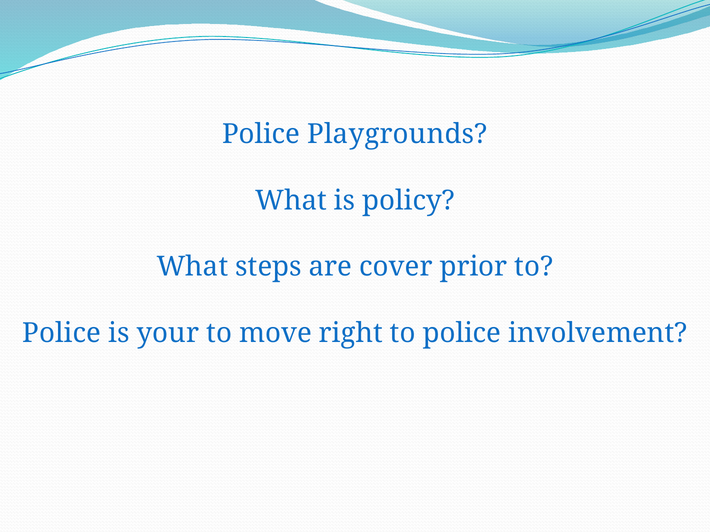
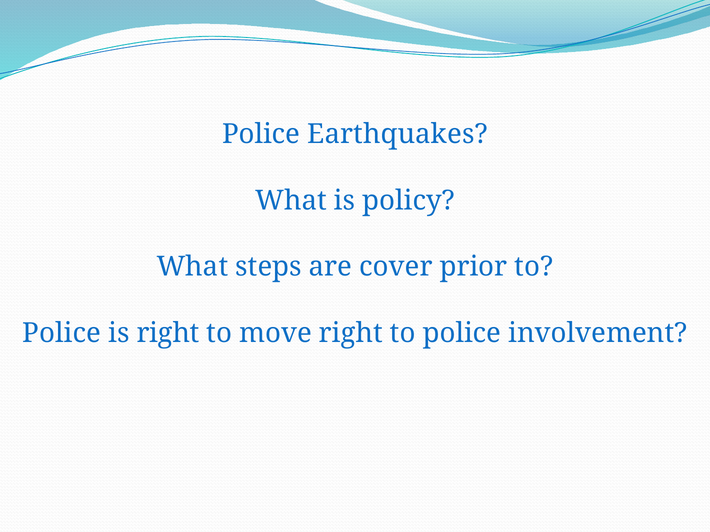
Playgrounds: Playgrounds -> Earthquakes (398, 134)
is your: your -> right (168, 333)
